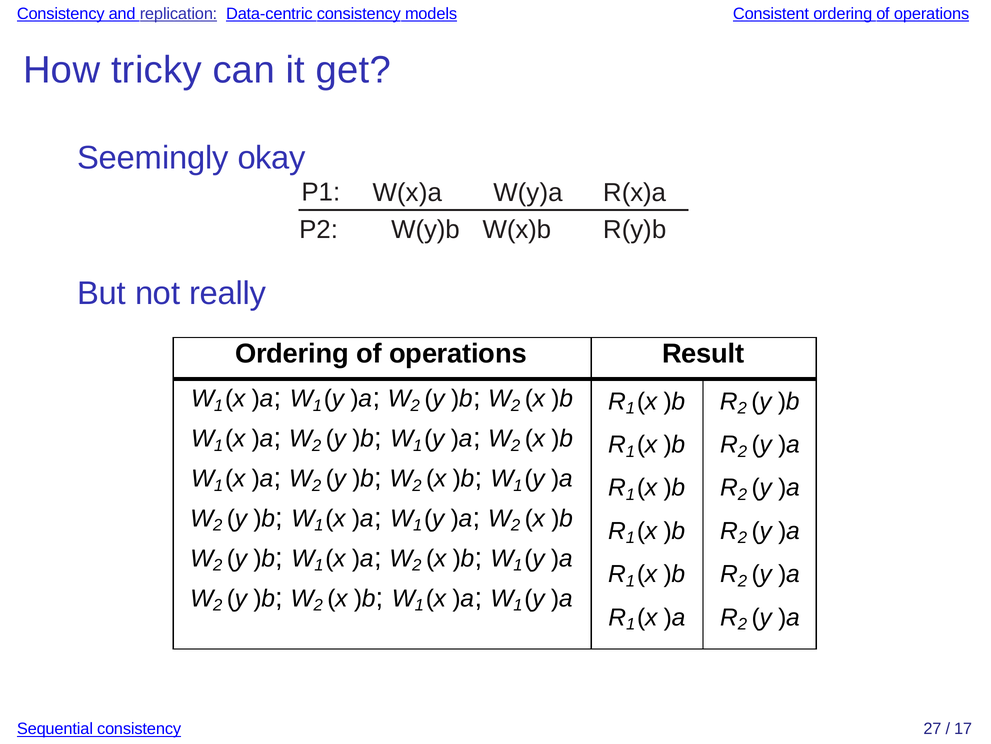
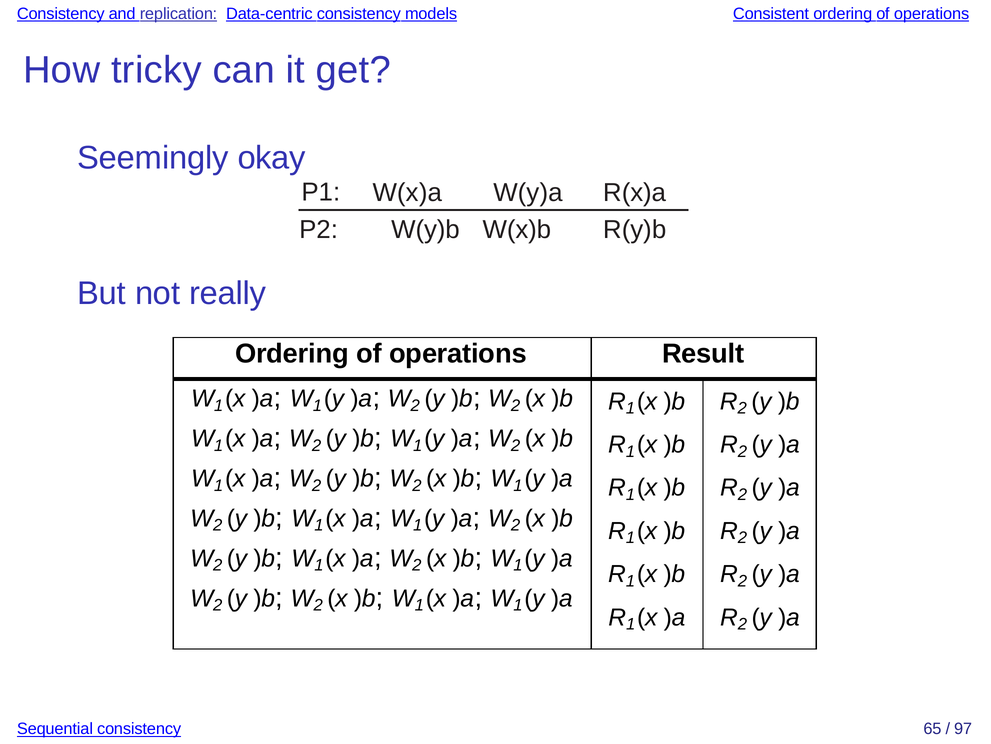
27: 27 -> 65 (932, 729)
17: 17 -> 97 (963, 729)
